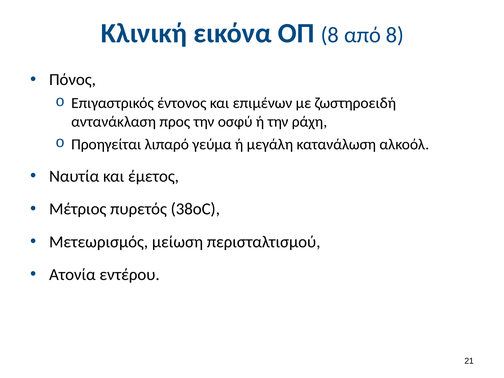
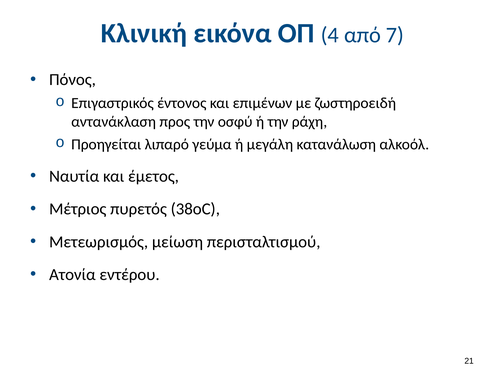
ΟΠ 8: 8 -> 4 (330, 35)
από 8: 8 -> 7 (395, 35)
